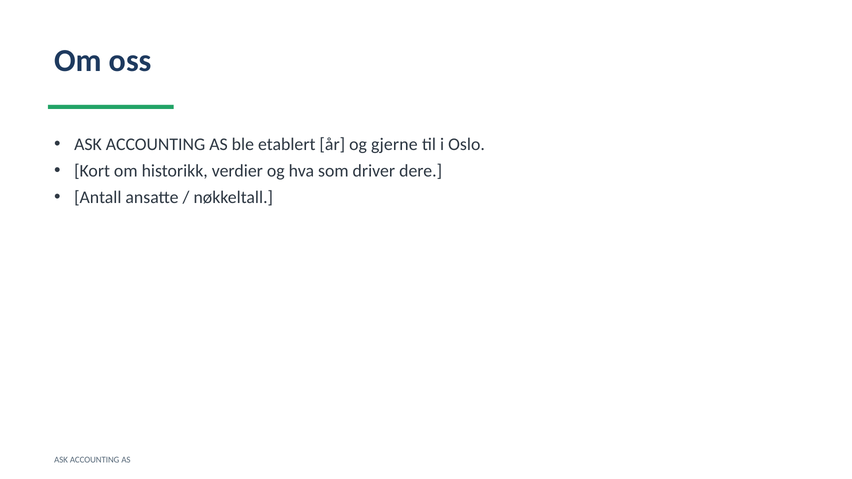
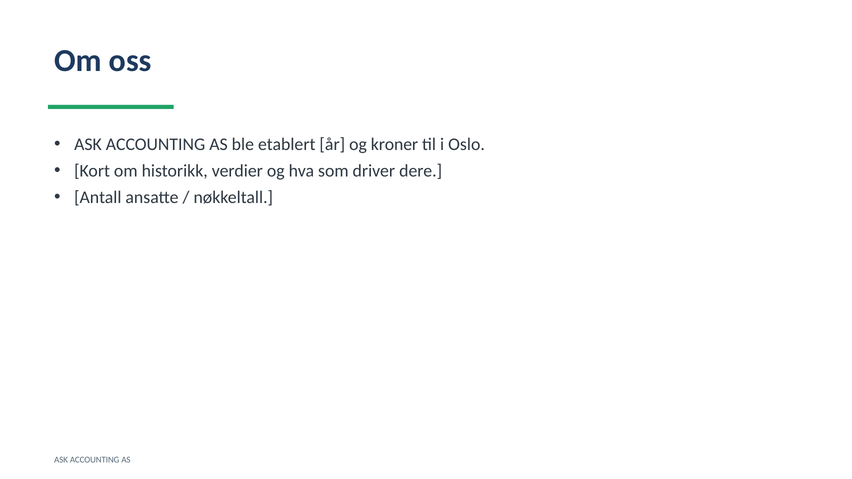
gjerne: gjerne -> kroner (395, 144)
